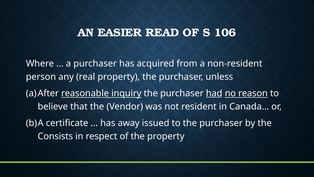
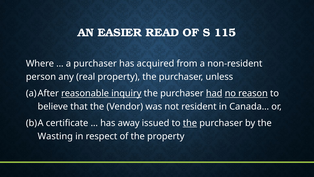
106: 106 -> 115 (225, 33)
the underline: none -> present (190, 123)
Consists: Consists -> Wasting (55, 136)
